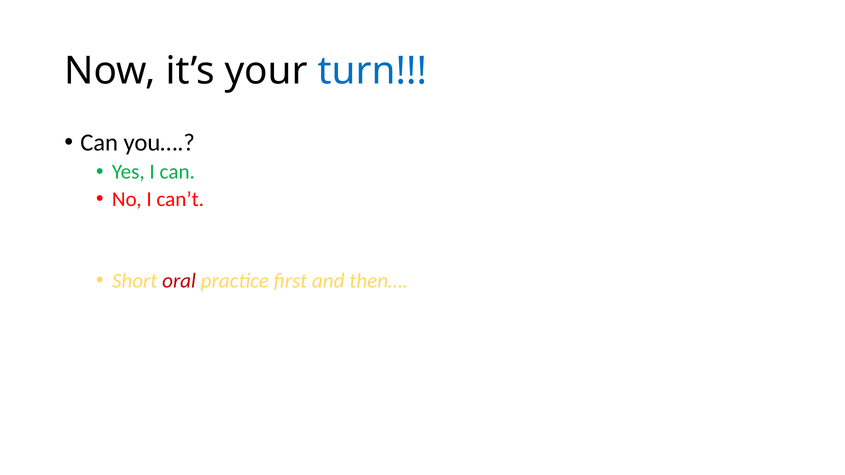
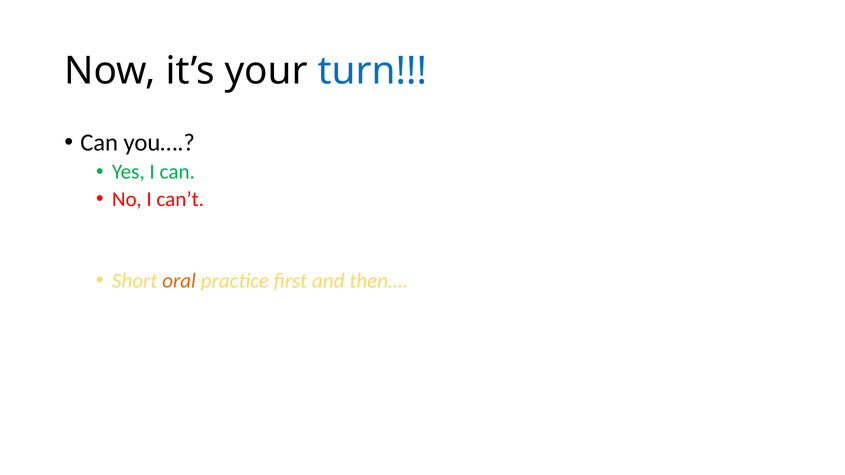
oral colour: red -> orange (179, 281)
